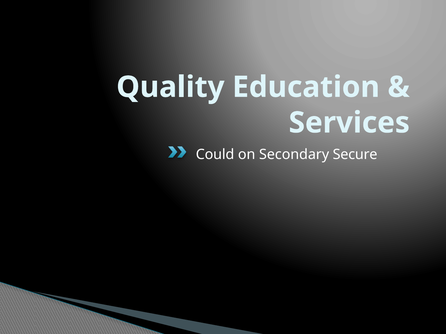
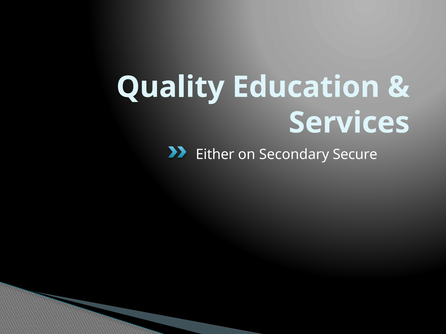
Could: Could -> Either (215, 155)
